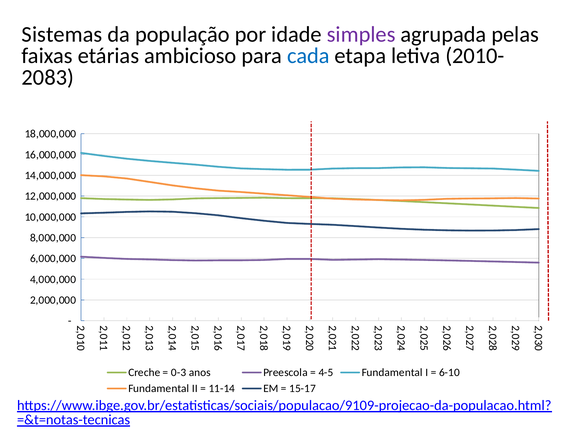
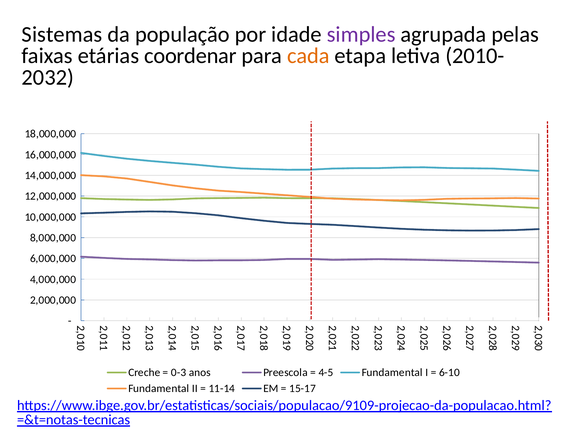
ambicioso: ambicioso -> coordenar (190, 56)
cada colour: blue -> orange (308, 56)
2083: 2083 -> 2032 (48, 77)
